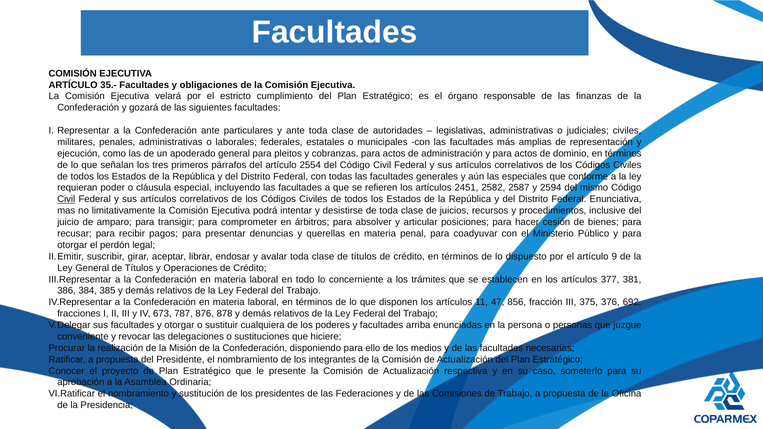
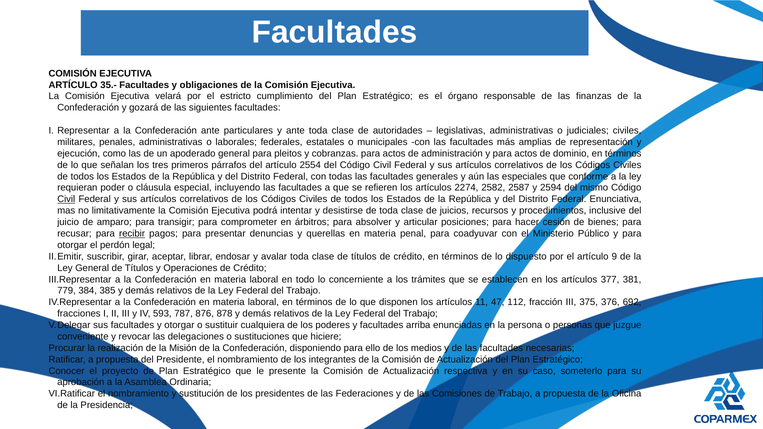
2451: 2451 -> 2274 (466, 188)
recibir underline: none -> present (132, 234)
386: 386 -> 779 (67, 291)
856: 856 -> 112 (517, 302)
673: 673 -> 593 (162, 314)
